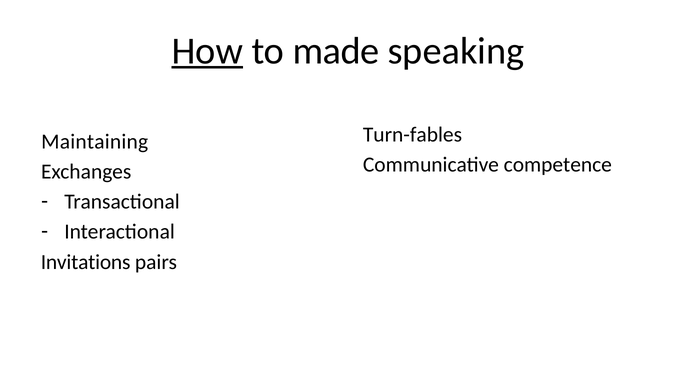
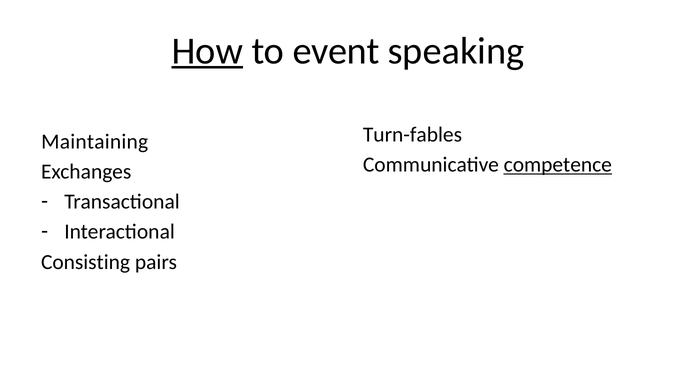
made: made -> event (336, 51)
competence underline: none -> present (558, 165)
Invitations: Invitations -> Consisting (86, 262)
